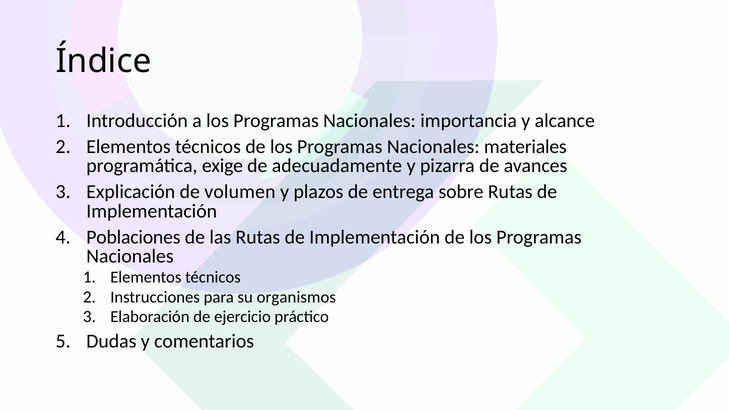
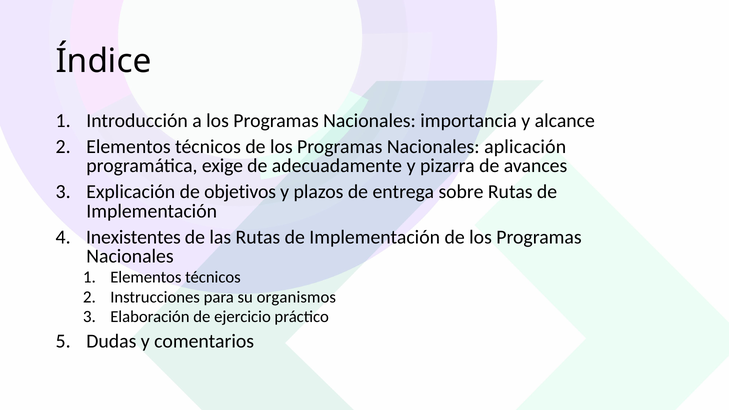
materiales: materiales -> aplicación (525, 147)
volumen: volumen -> objetivos (240, 192)
Poblaciones: Poblaciones -> Inexistentes (133, 237)
